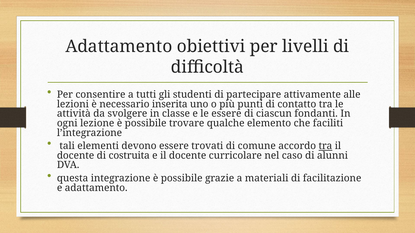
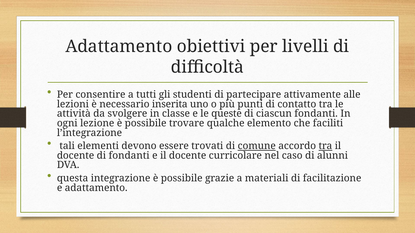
le essere: essere -> queste (227, 114)
comune underline: none -> present (257, 146)
di costruita: costruita -> fondanti (129, 156)
